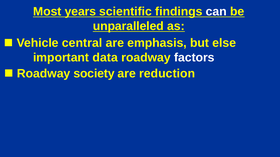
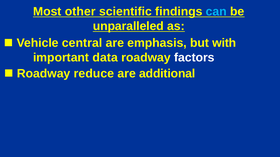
years: years -> other (80, 12)
can colour: white -> light blue (216, 12)
else: else -> with (224, 43)
society: society -> reduce (94, 74)
reduction: reduction -> additional (167, 74)
